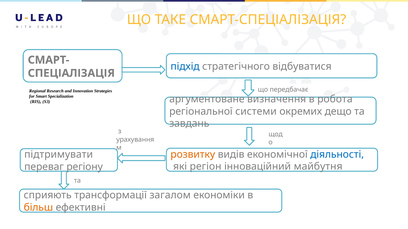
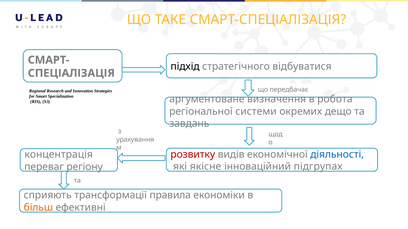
підхід colour: blue -> black (185, 67)
розвитку colour: orange -> red (193, 155)
підтримувати: підтримувати -> концентрація (59, 155)
регіон: регіон -> якісне (206, 167)
майбутня: майбутня -> підгрупах (318, 167)
загалом: загалом -> правила (170, 196)
